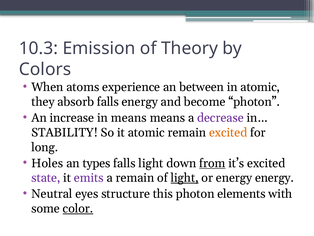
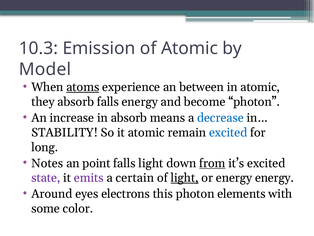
of Theory: Theory -> Atomic (190, 48)
Colors: Colors -> Model (45, 69)
atoms underline: none -> present (83, 87)
in means: means -> absorb (129, 118)
decrease colour: purple -> blue (220, 118)
excited colour: orange -> blue (228, 132)
Holes: Holes -> Notes (47, 163)
types: types -> point (97, 163)
a remain: remain -> certain (135, 178)
Neutral: Neutral -> Around (52, 194)
structure: structure -> electrons (126, 194)
color underline: present -> none (78, 208)
